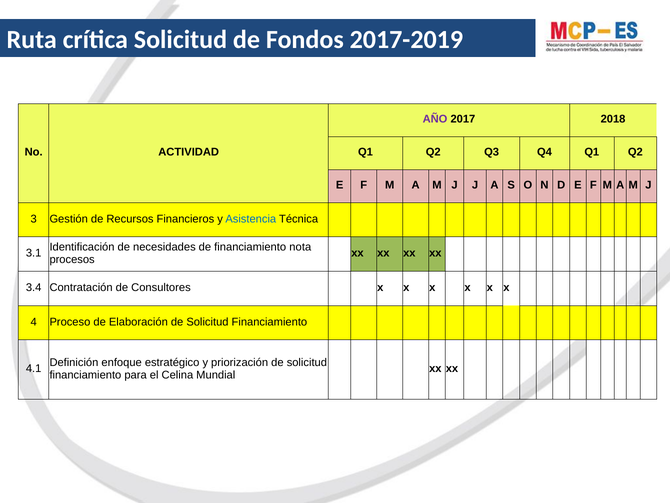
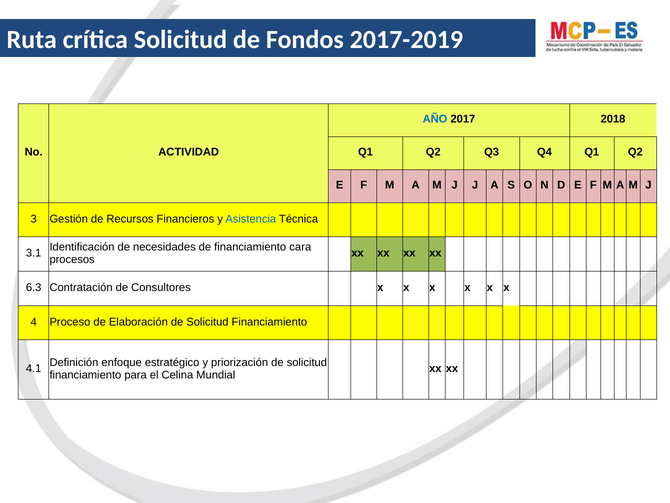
AÑO colour: purple -> blue (435, 119)
nota: nota -> cara (300, 247)
3.4: 3.4 -> 6.3 (34, 287)
